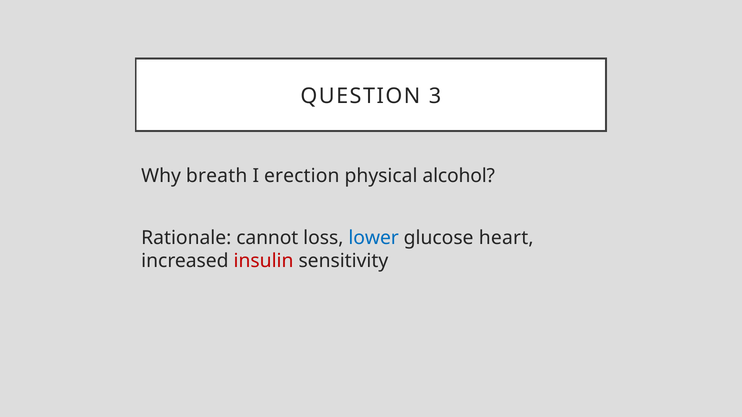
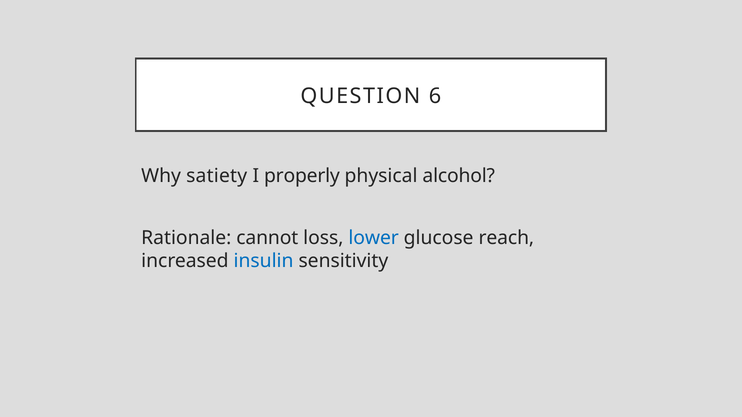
3: 3 -> 6 (435, 96)
breath: breath -> satiety (217, 176)
erection: erection -> properly (302, 176)
heart: heart -> reach (506, 238)
insulin colour: red -> blue (264, 261)
